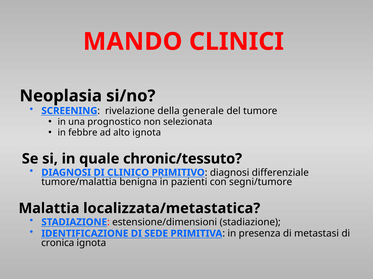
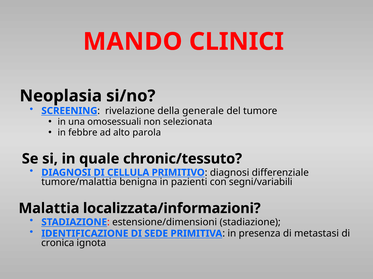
prognostico: prognostico -> omosessuali (114, 122)
alto ignota: ignota -> parola (147, 133)
CLINICO: CLINICO -> CELLULA (128, 173)
segni/tumore: segni/tumore -> segni/variabili (261, 182)
localizzata/metastatica: localizzata/metastatica -> localizzata/informazioni (172, 209)
